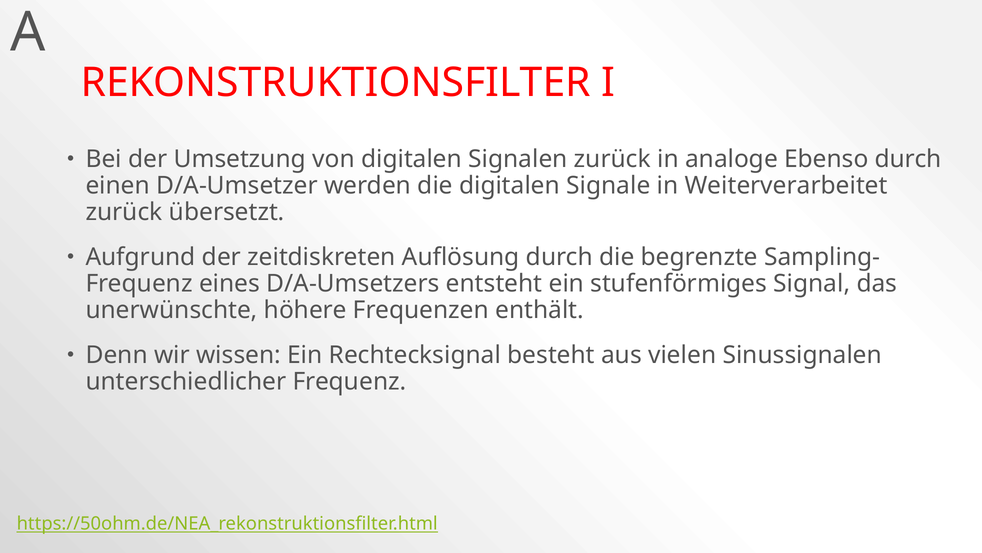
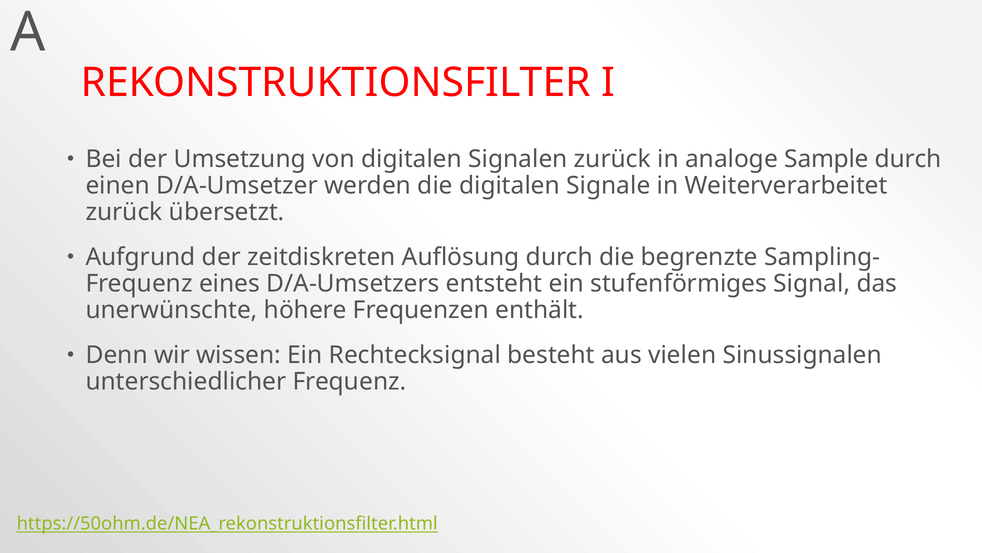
Ebenso: Ebenso -> Sample (826, 159)
